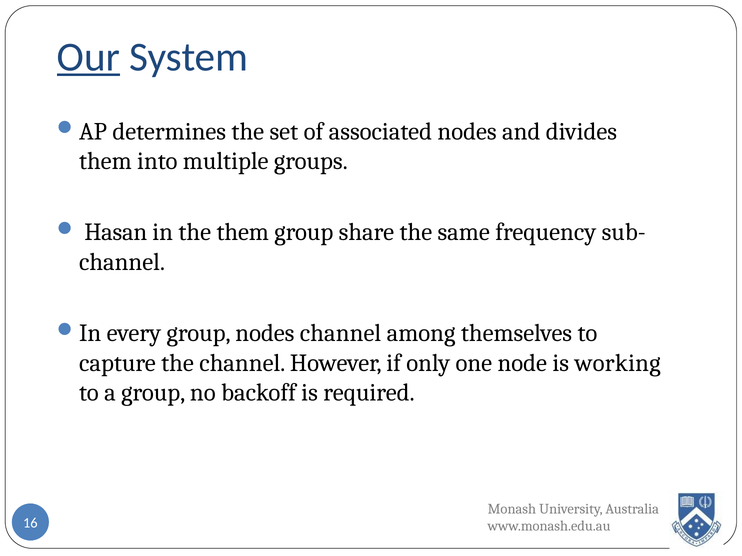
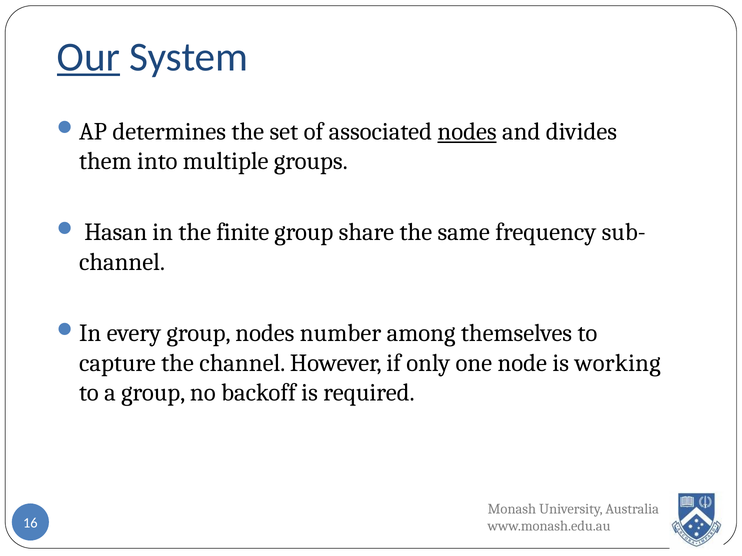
nodes underline: none -> present (467, 132)
the them: them -> finite (243, 233)
nodes channel: channel -> number (341, 334)
